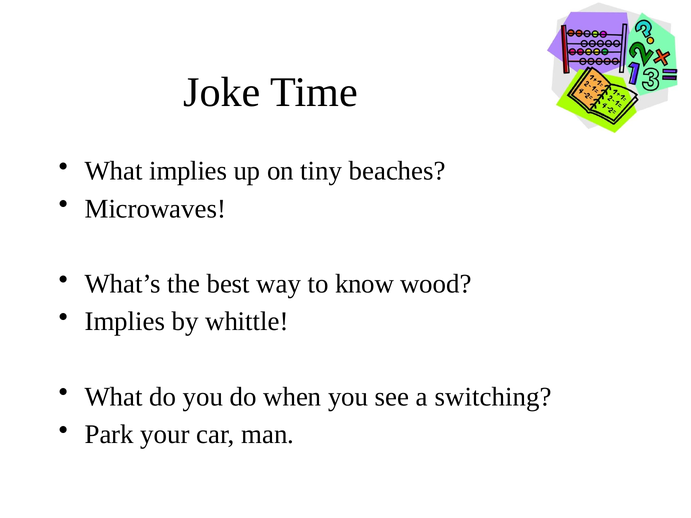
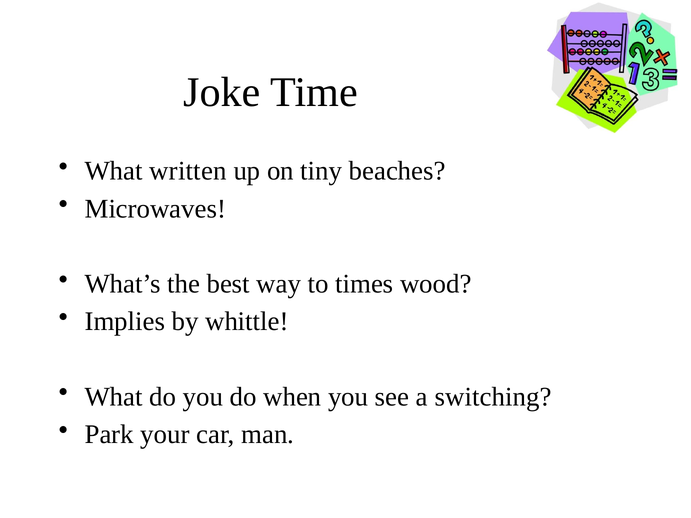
What implies: implies -> written (188, 171)
know: know -> times (364, 284)
